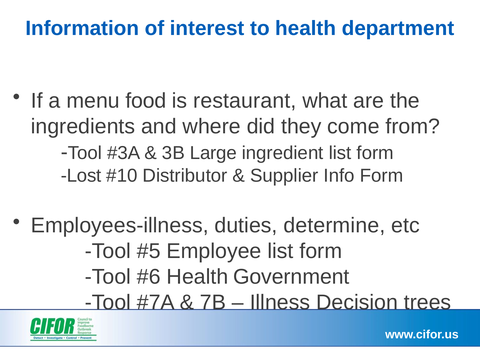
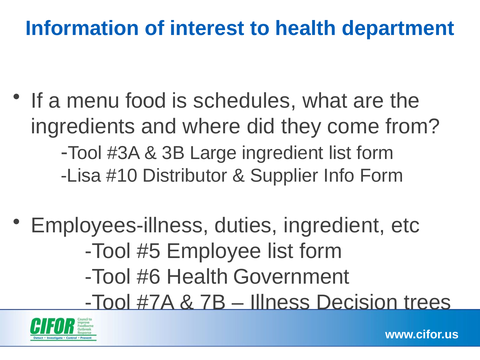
restaurant: restaurant -> schedules (245, 101)
Lost: Lost -> Lisa (81, 176)
duties determine: determine -> ingredient (334, 226)
